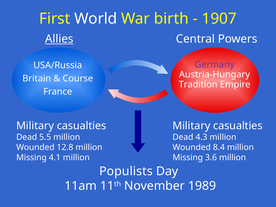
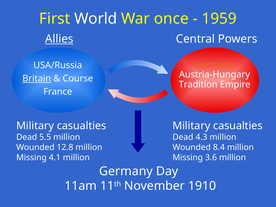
birth: birth -> once (171, 19)
1907: 1907 -> 1959 (219, 19)
Germany colour: purple -> orange (215, 65)
Britain underline: none -> present (37, 79)
Populists: Populists -> Germany (126, 171)
1989: 1989 -> 1910 (202, 186)
